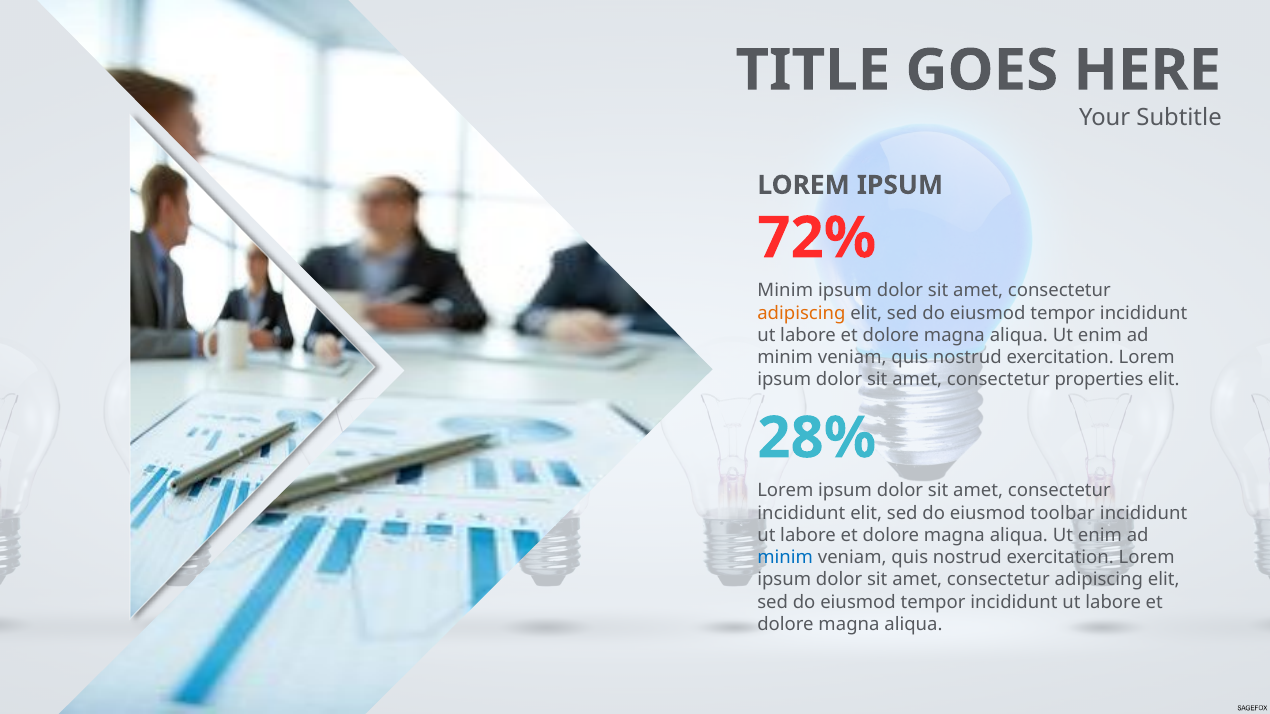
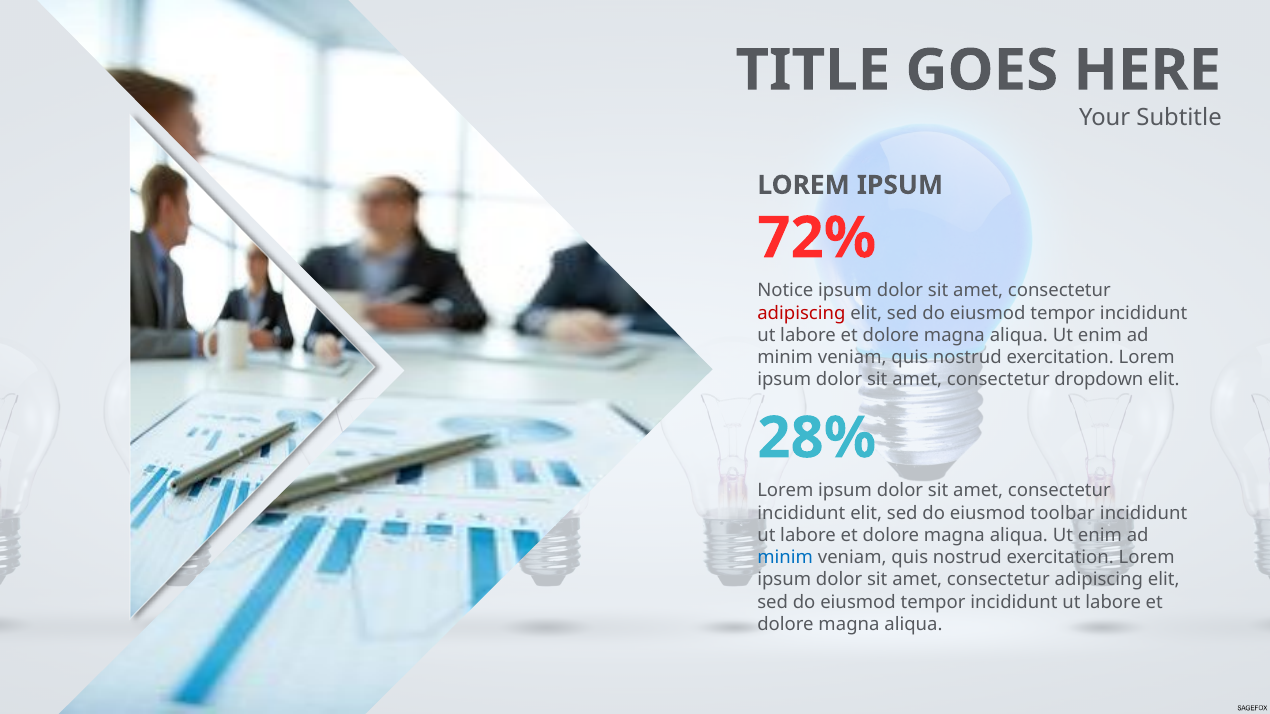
Minim: Minim -> Notice (785, 291)
adipiscing colour: orange -> red (801, 313)
properties: properties -> dropdown (1099, 380)
